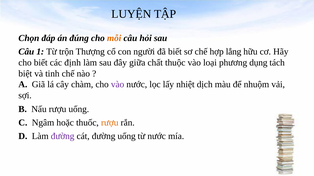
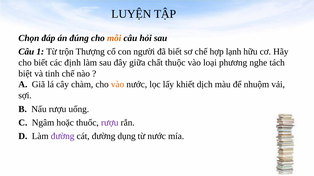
lắng: lắng -> lạnh (234, 52)
dụng: dụng -> nghe (258, 63)
vào colour: purple -> orange (118, 85)
nhiệt: nhiệt -> khiết (185, 85)
rượu colour: orange -> purple (110, 123)
đường uống: uống -> dụng (127, 137)
